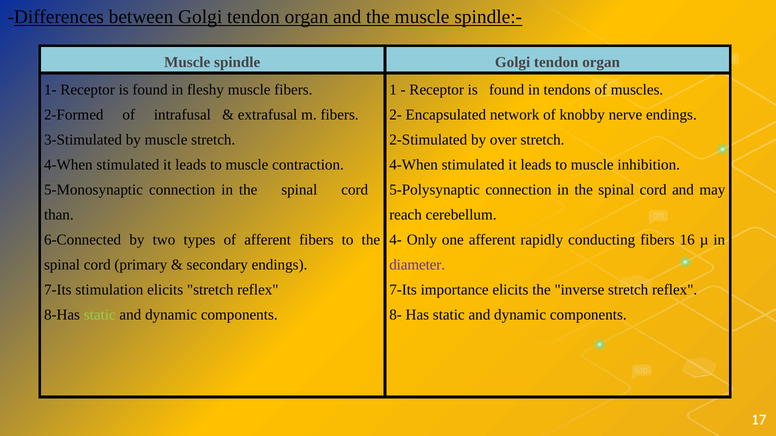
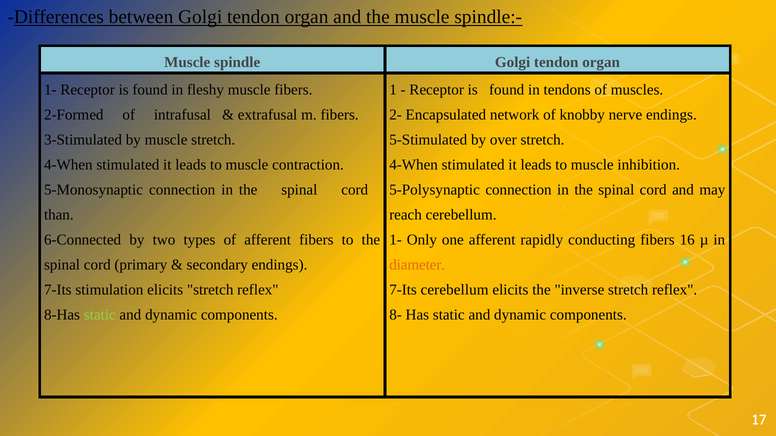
2-Stimulated: 2-Stimulated -> 5-Stimulated (428, 140)
4-: 4- -> 1- (396, 240)
diameter colour: purple -> orange (417, 265)
7-Its importance: importance -> cerebellum (455, 290)
